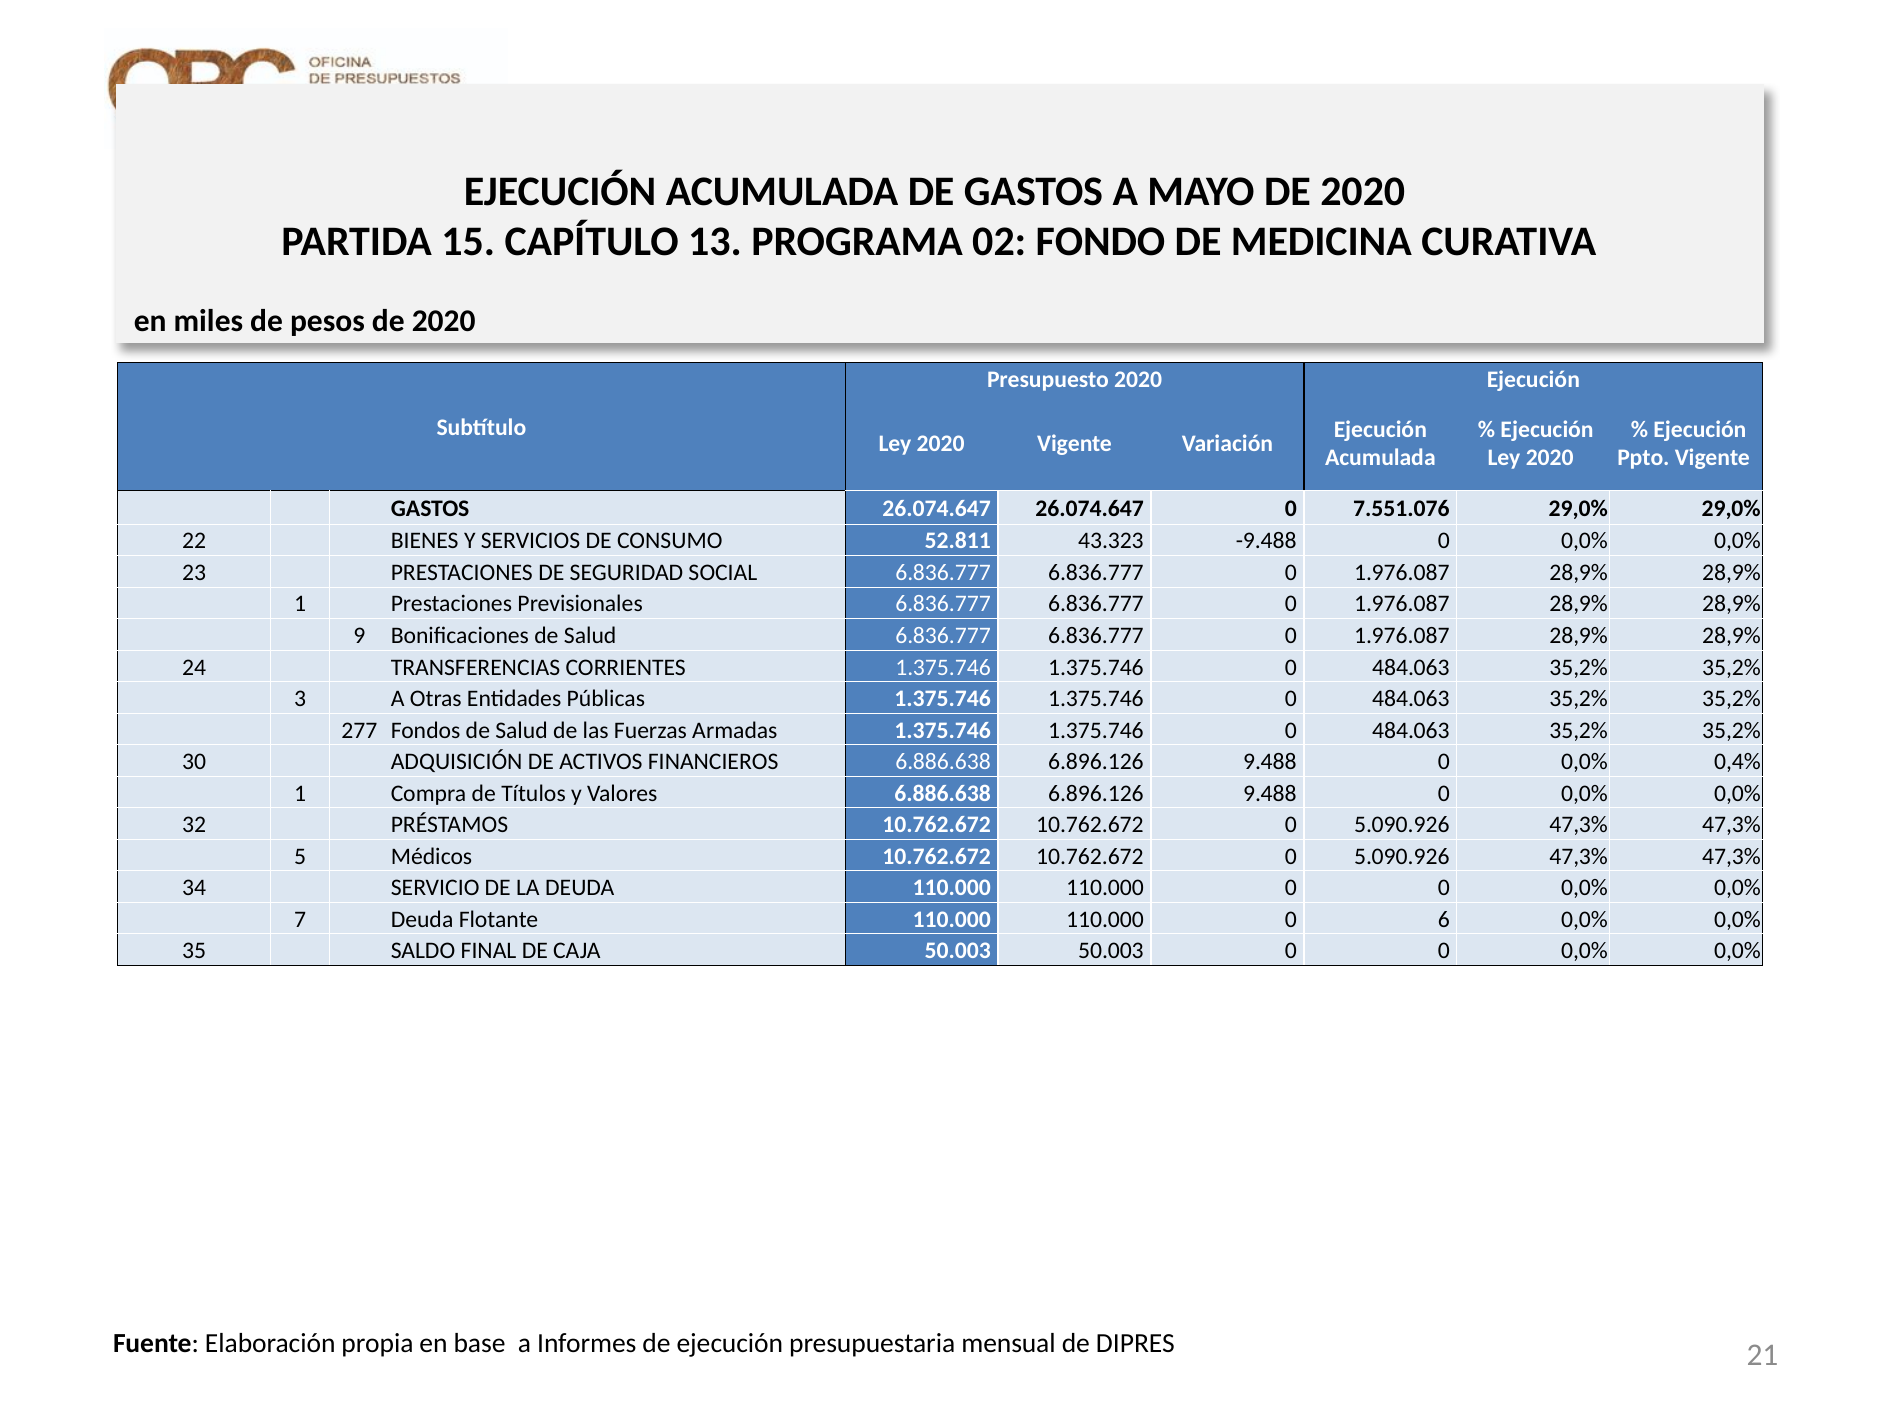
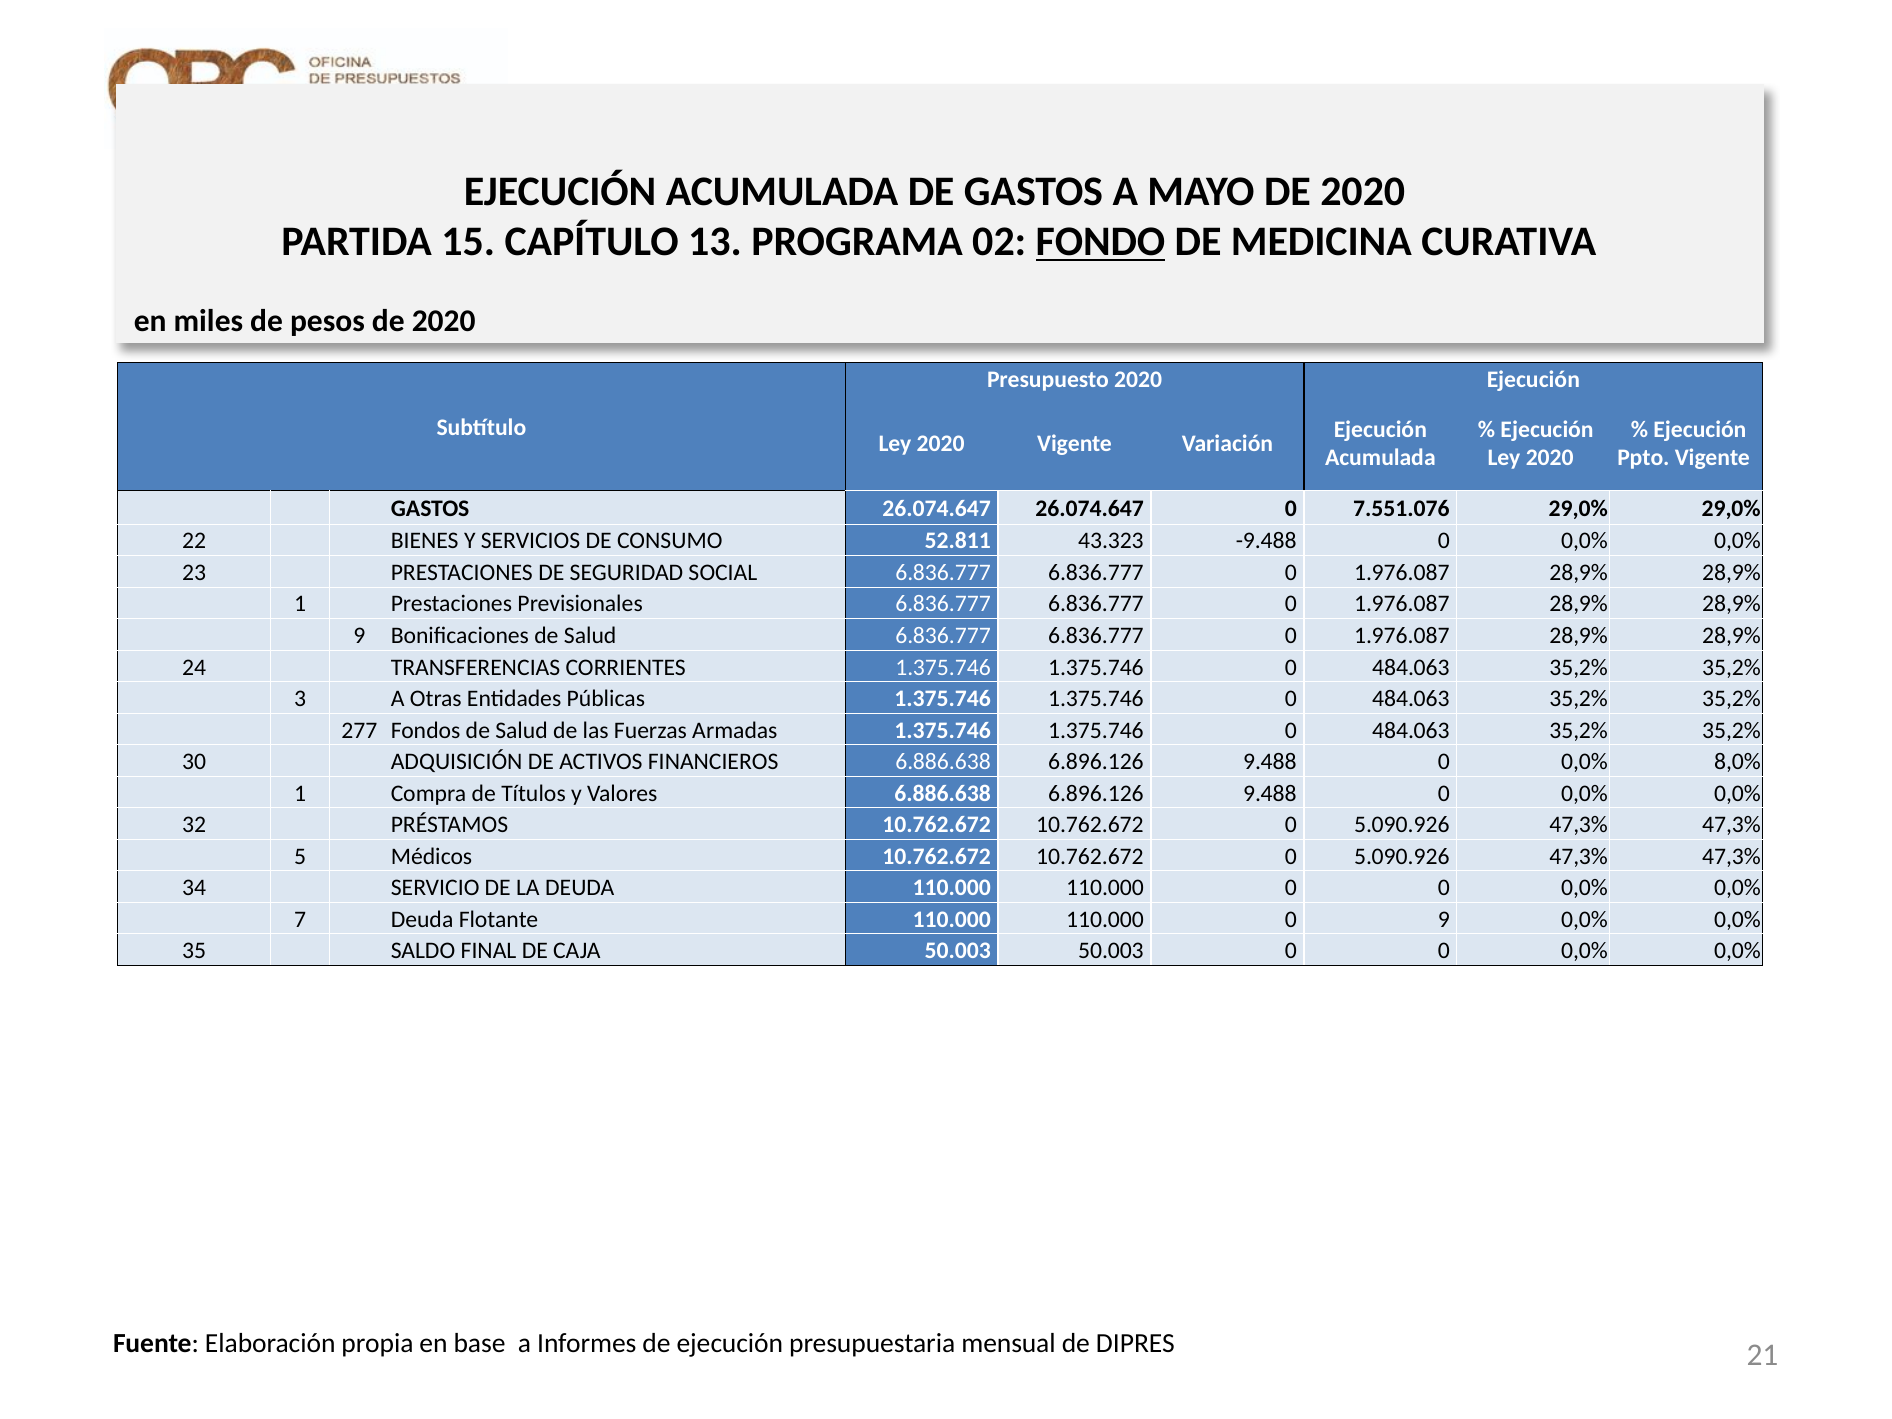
FONDO underline: none -> present (1100, 242)
0,4%: 0,4% -> 8,0% (1737, 762)
0 6: 6 -> 9 (1444, 919)
